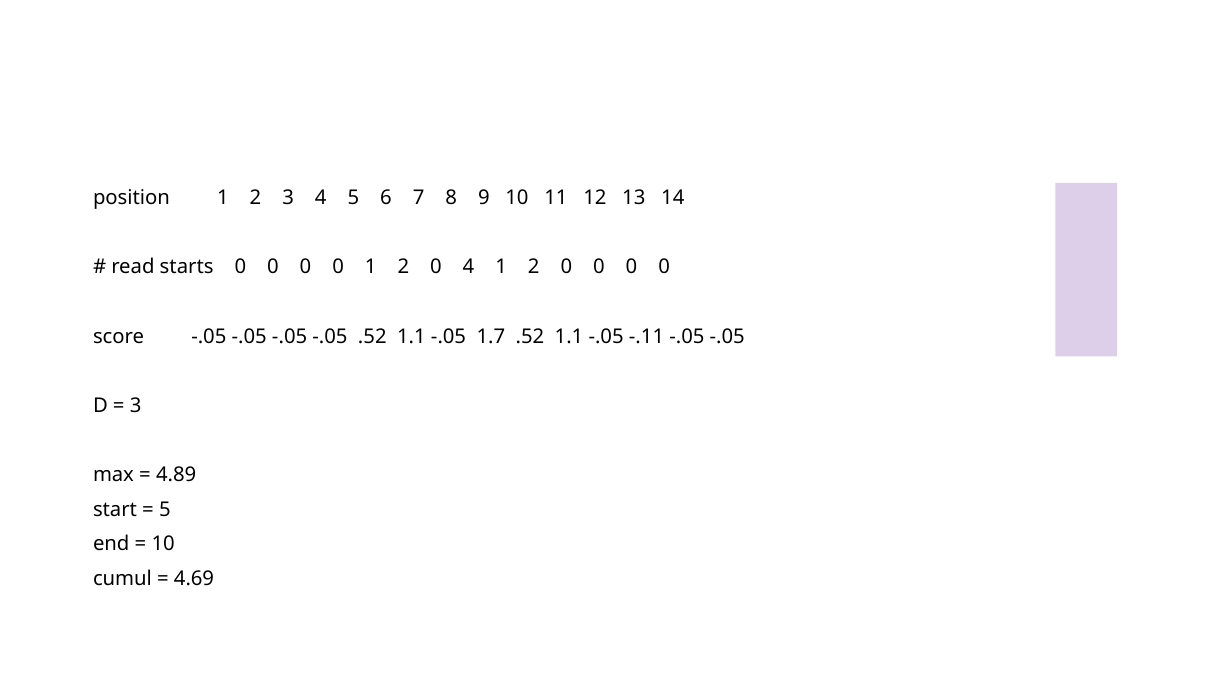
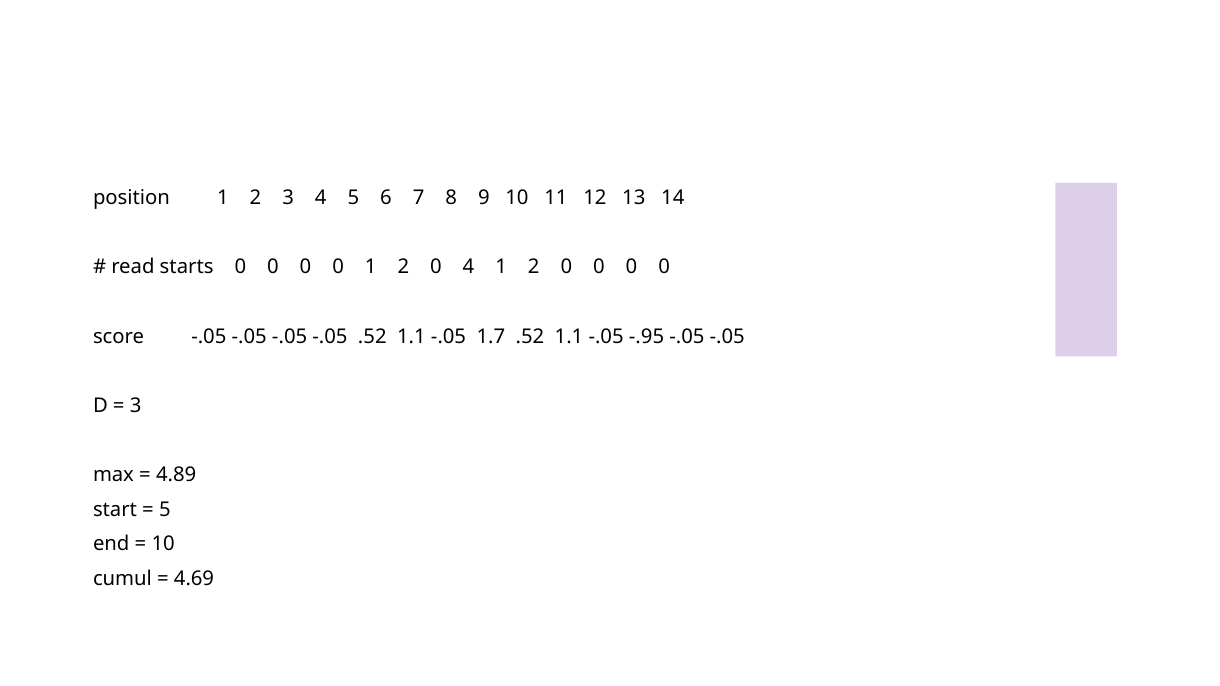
-.11: -.11 -> -.95 (647, 337)
